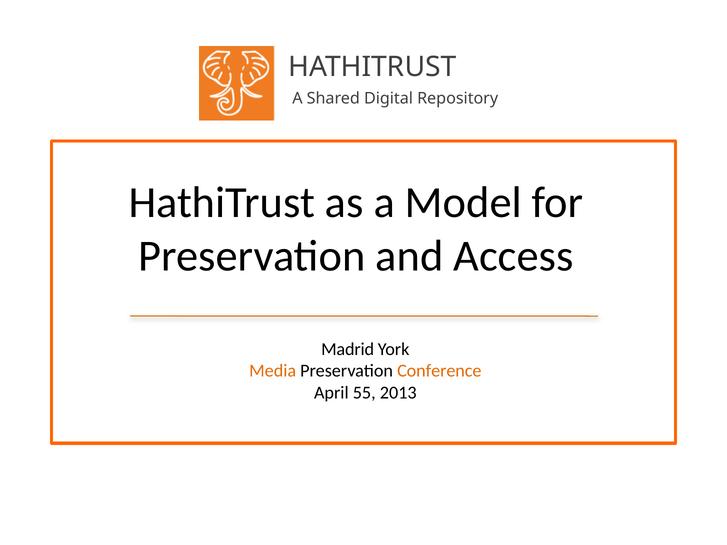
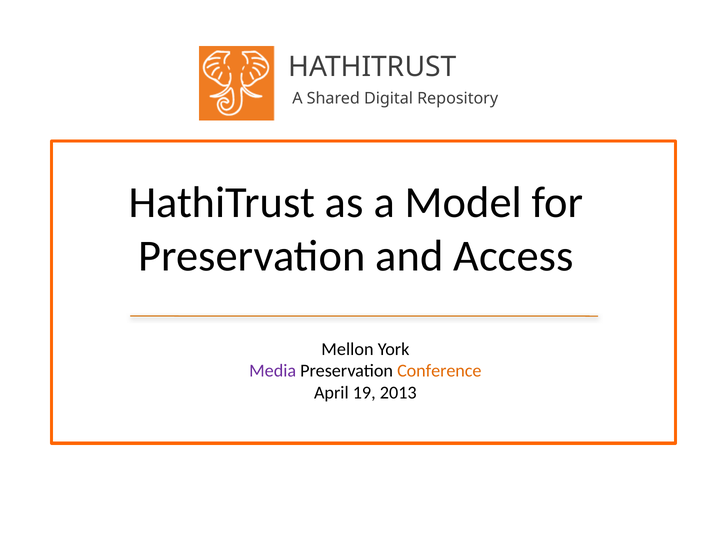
Madrid: Madrid -> Mellon (347, 349)
Media colour: orange -> purple (273, 371)
55: 55 -> 19 (364, 393)
